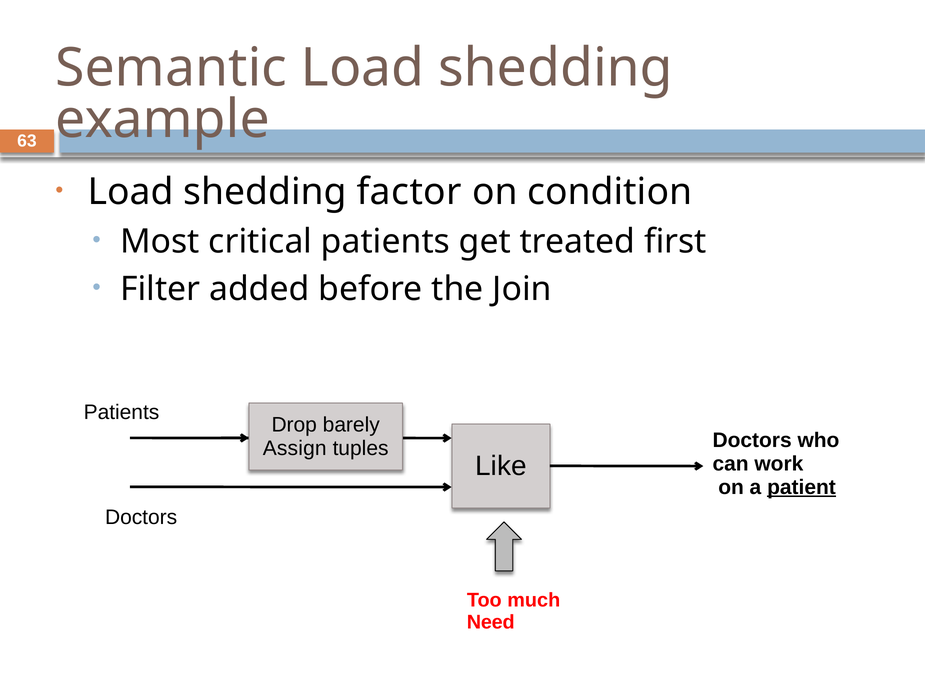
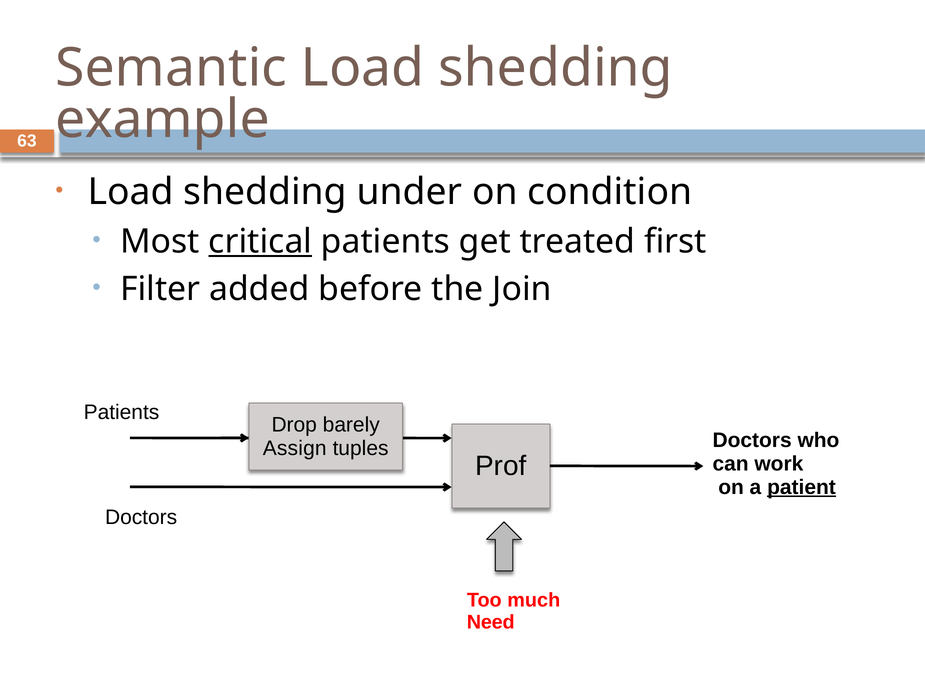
factor: factor -> under (409, 192)
critical underline: none -> present (260, 241)
Like: Like -> Prof (501, 466)
